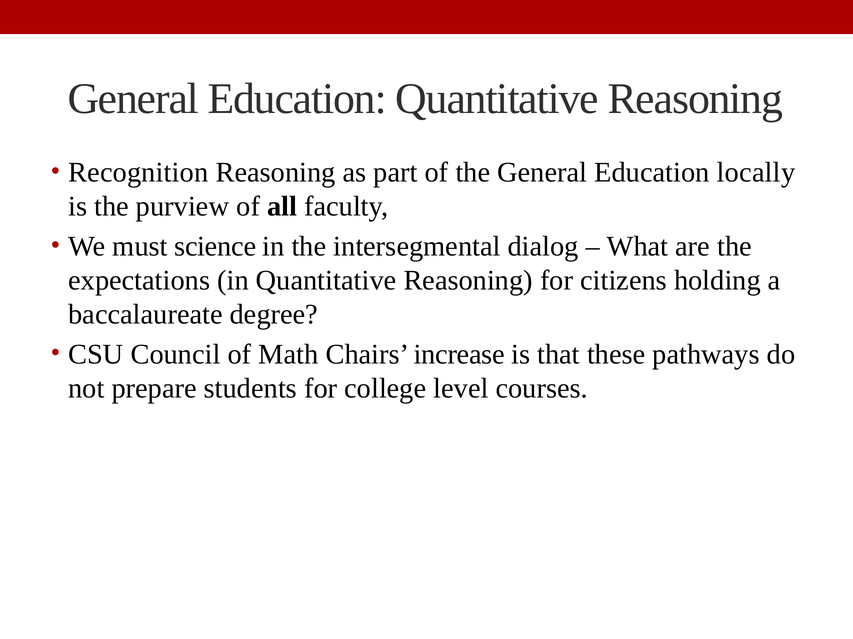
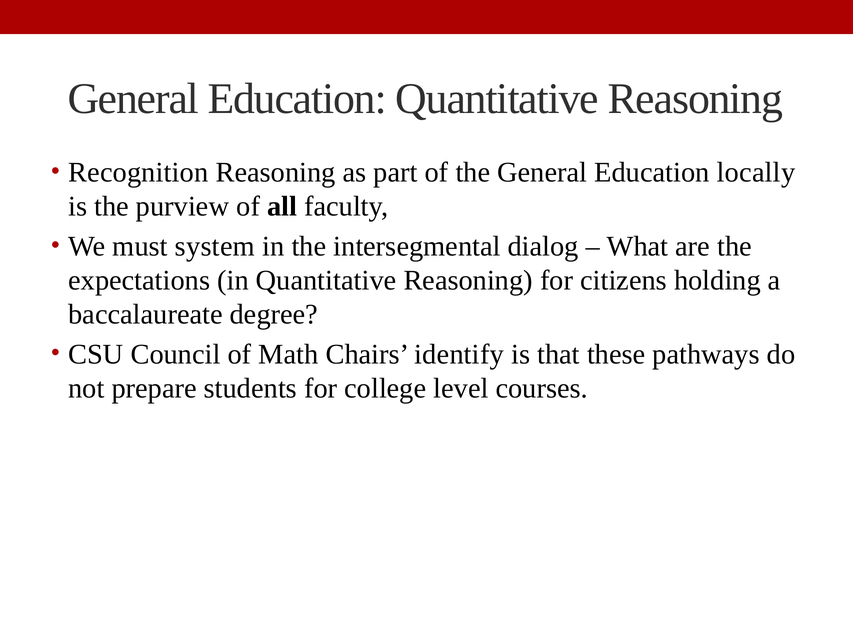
science: science -> system (215, 247)
increase: increase -> identify (459, 355)
